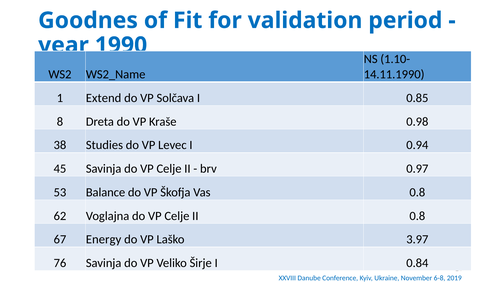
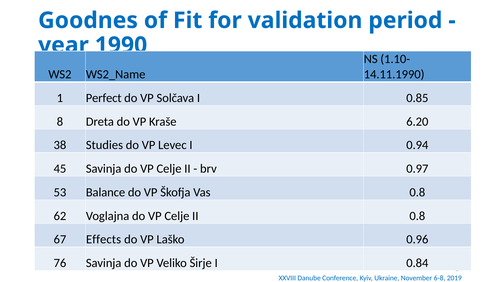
Extend: Extend -> Perfect (104, 98)
0.98: 0.98 -> 6.20 (417, 121)
Energy: Energy -> Effects (104, 239)
3.97: 3.97 -> 0.96 (417, 239)
